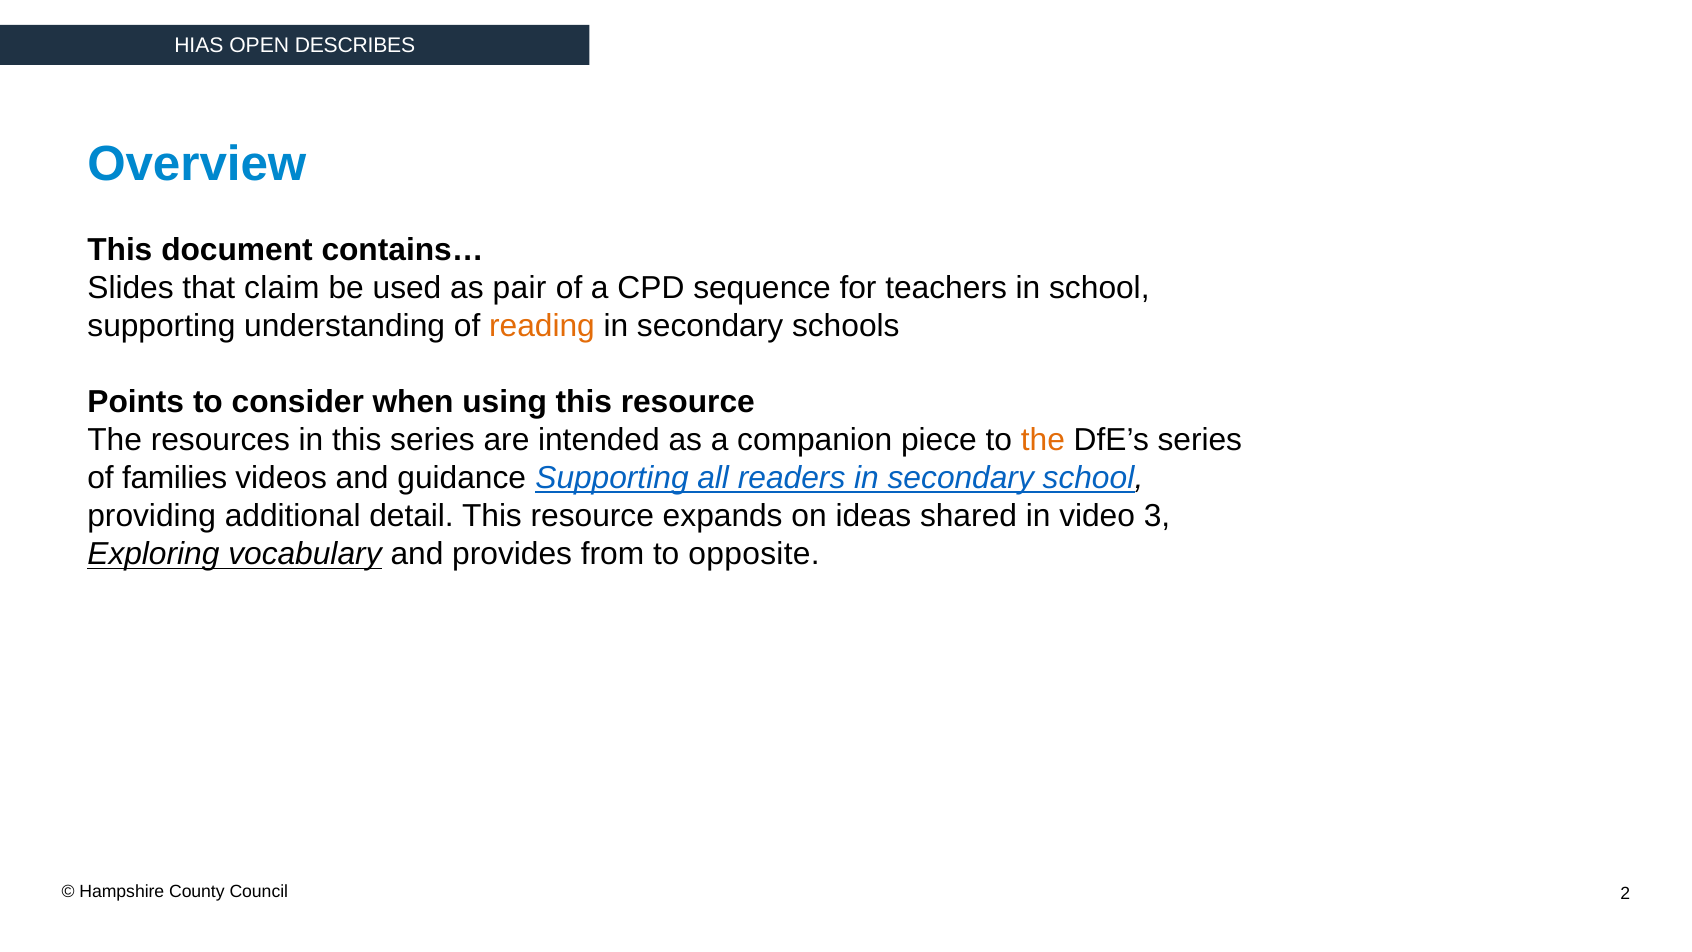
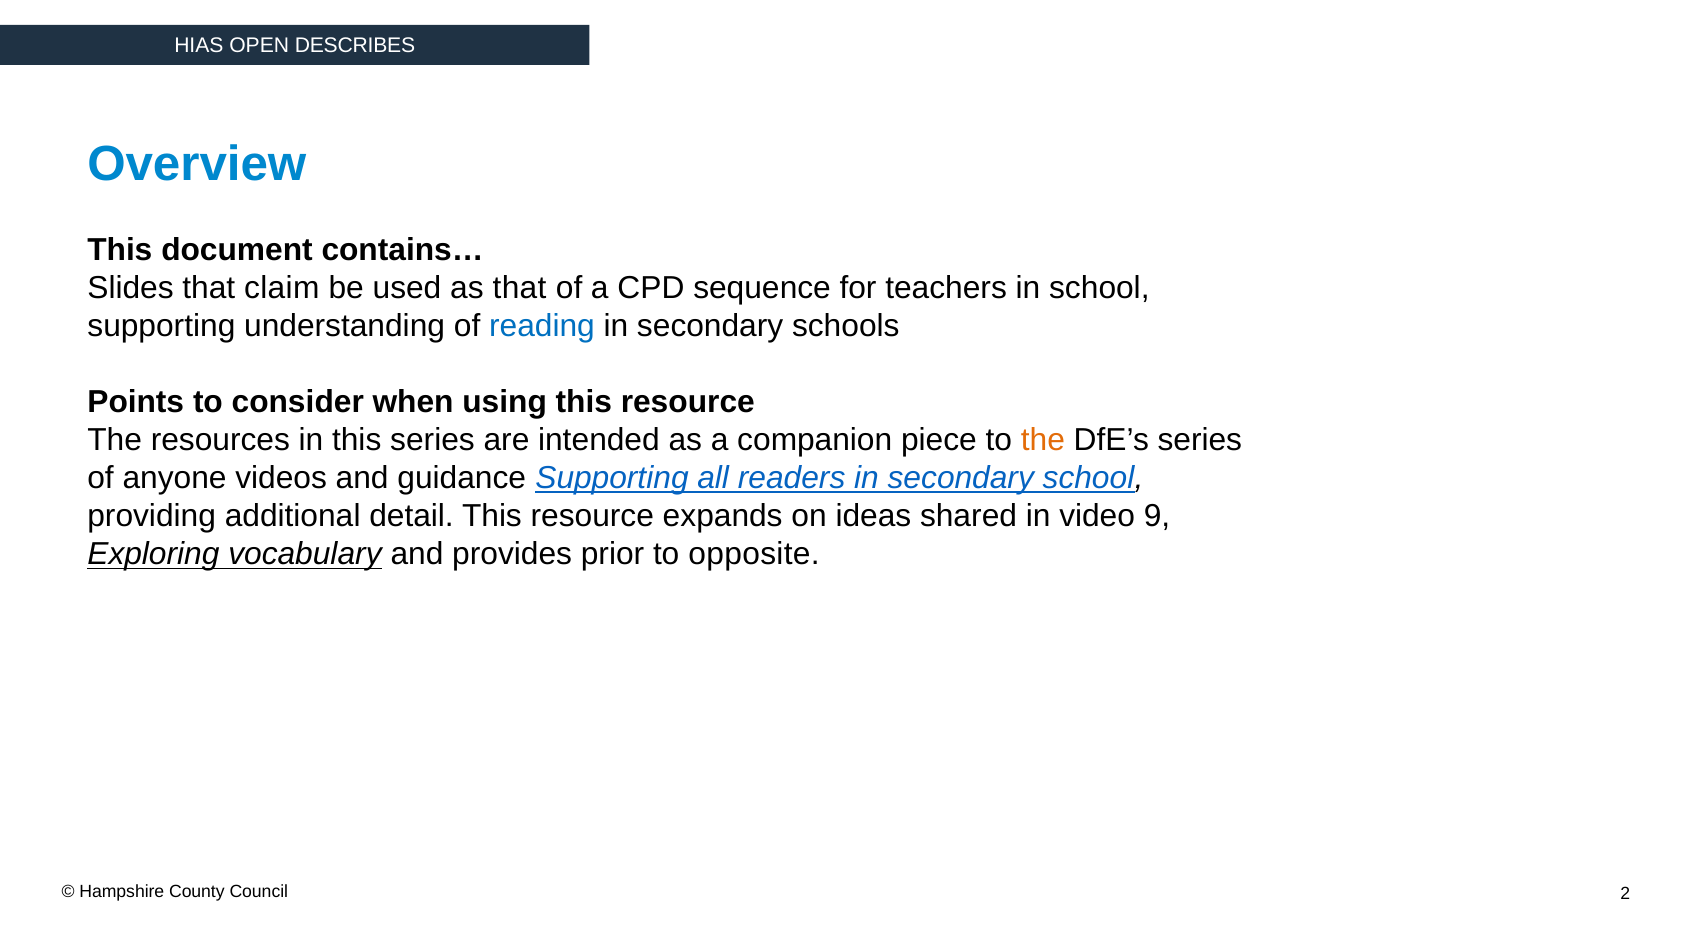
as pair: pair -> that (520, 288)
reading colour: orange -> blue (542, 326)
families: families -> anyone (175, 478)
3: 3 -> 9 (1157, 516)
from: from -> prior (613, 554)
